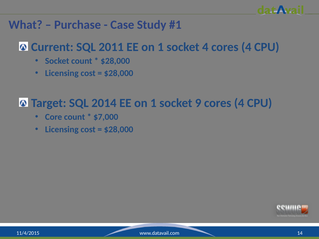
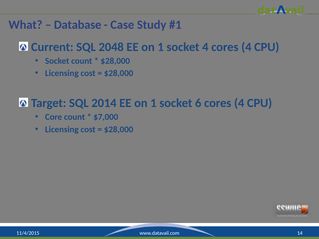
Purchase: Purchase -> Database (78, 25)
2011: 2011 -> 2048 (111, 47)
9: 9 -> 6 (198, 103)
